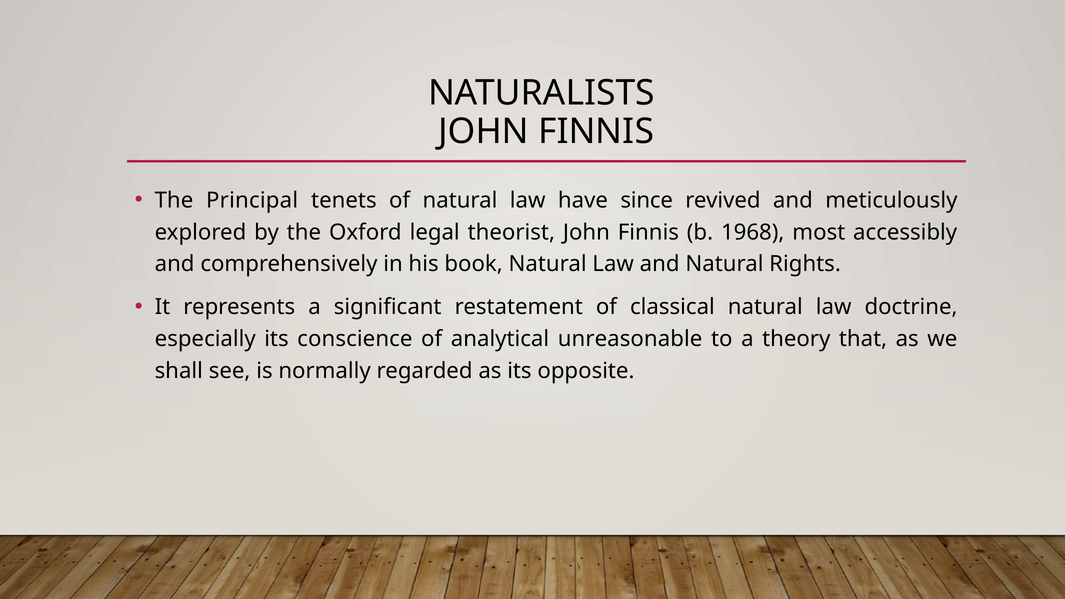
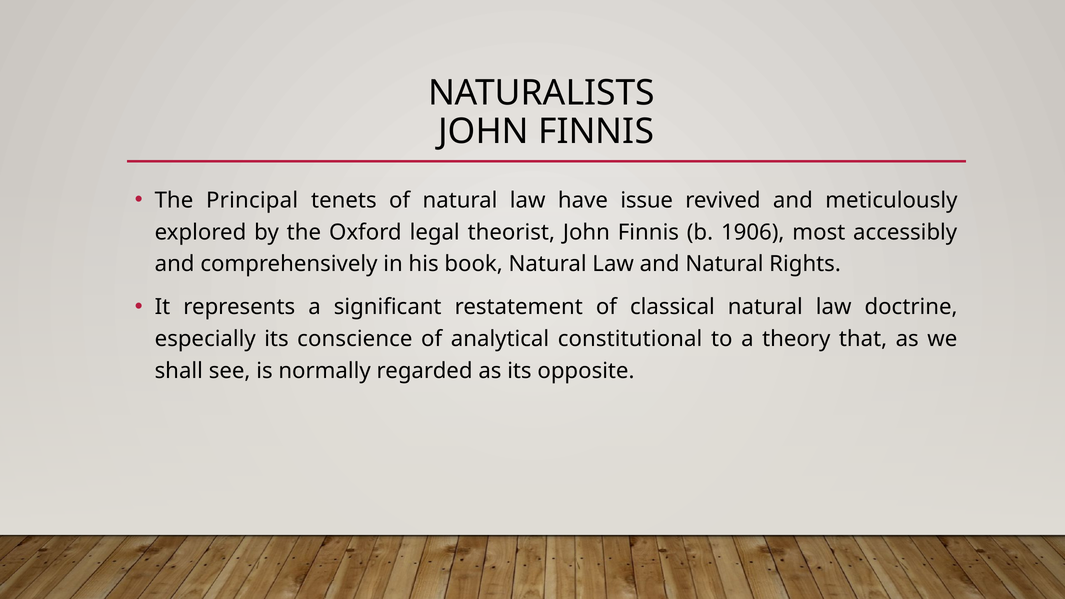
since: since -> issue (647, 200)
1968: 1968 -> 1906 (753, 232)
unreasonable: unreasonable -> constitutional (630, 339)
